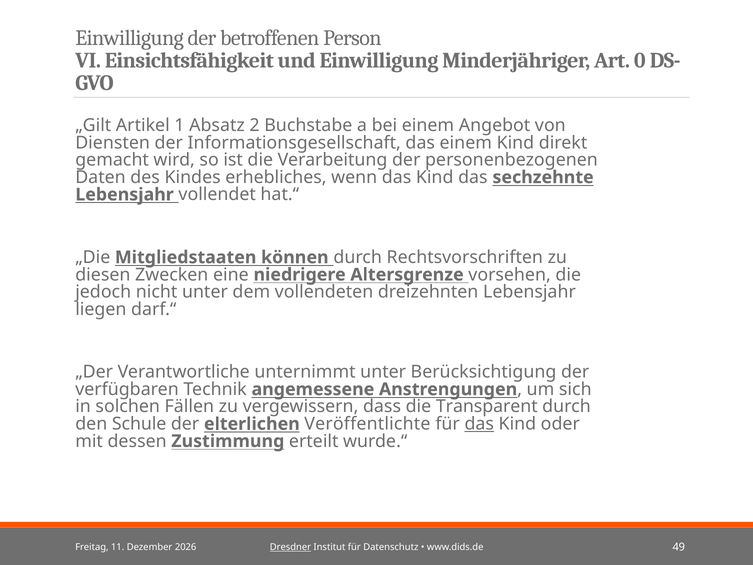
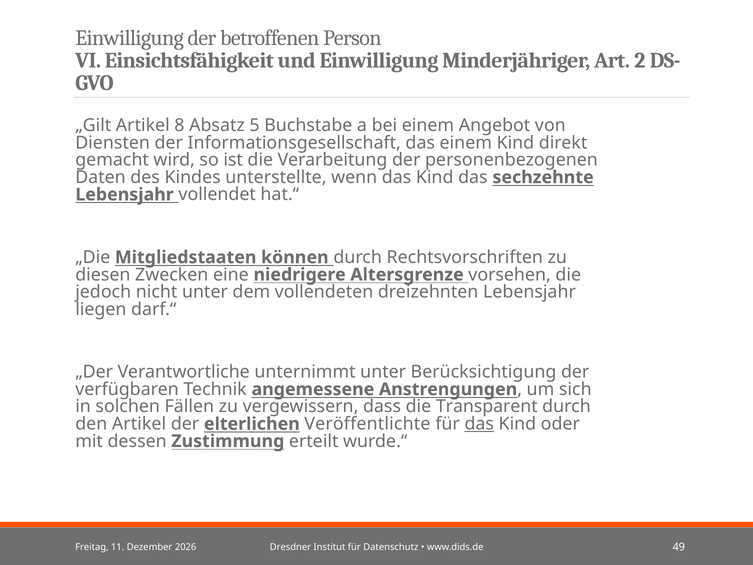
0: 0 -> 2 (640, 60)
1: 1 -> 8 (179, 125)
2: 2 -> 5 (255, 125)
erhebliches: erhebliches -> unterstellte (276, 177)
den Schule: Schule -> Artikel (139, 424)
Dresdner underline: present -> none (290, 547)
